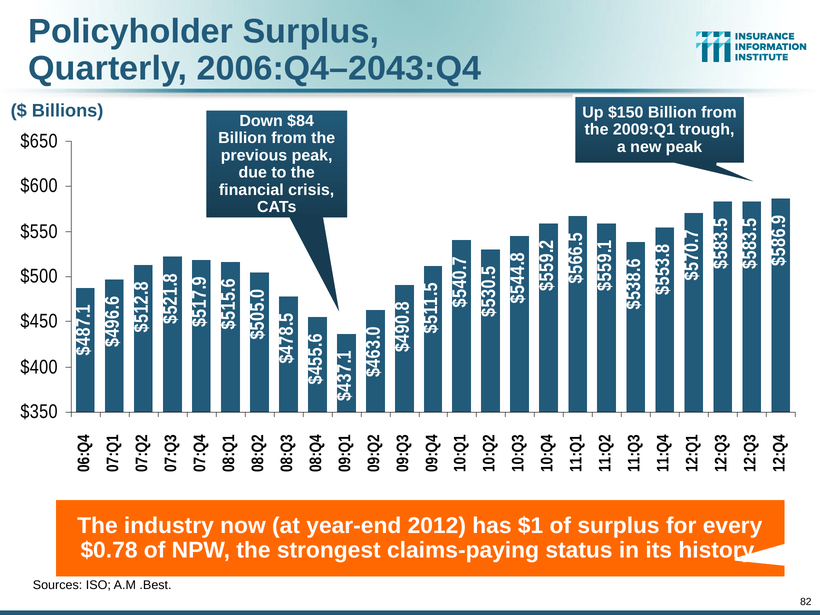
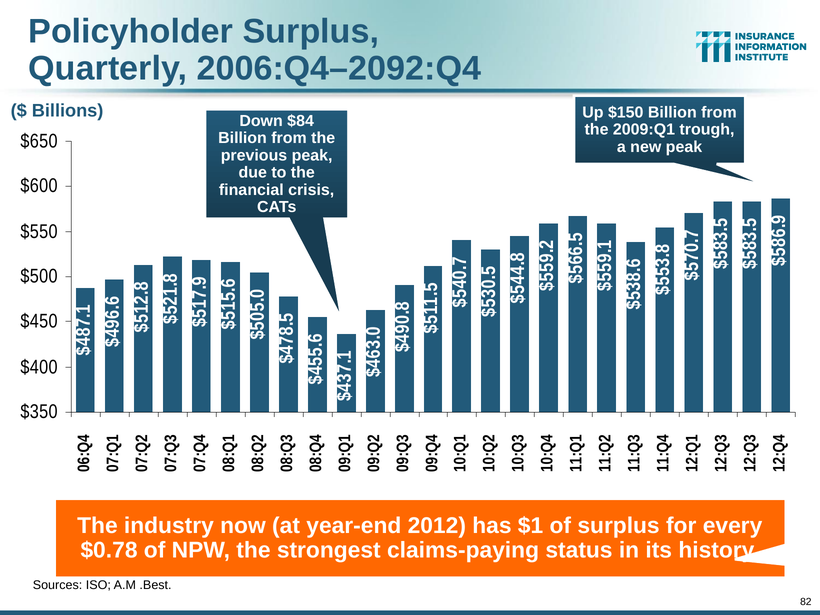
2006:Q4–2043:Q4: 2006:Q4–2043:Q4 -> 2006:Q4–2092:Q4 (339, 68)
